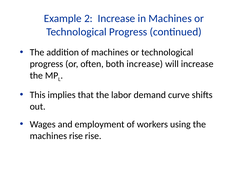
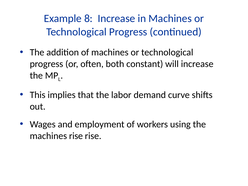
2: 2 -> 8 (88, 19)
both increase: increase -> constant (145, 64)
